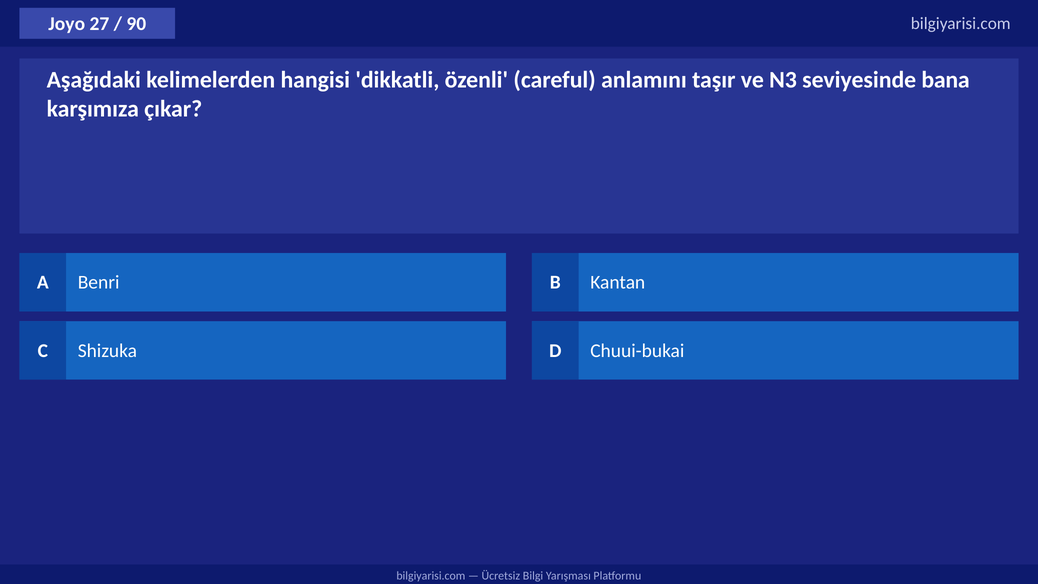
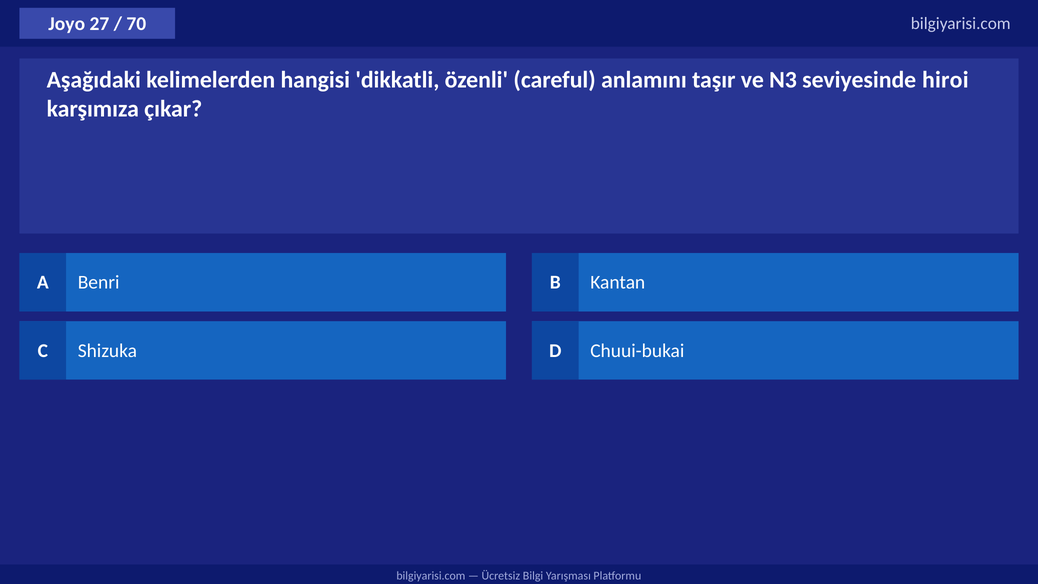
90: 90 -> 70 (136, 24)
bana: bana -> hiroi (945, 80)
